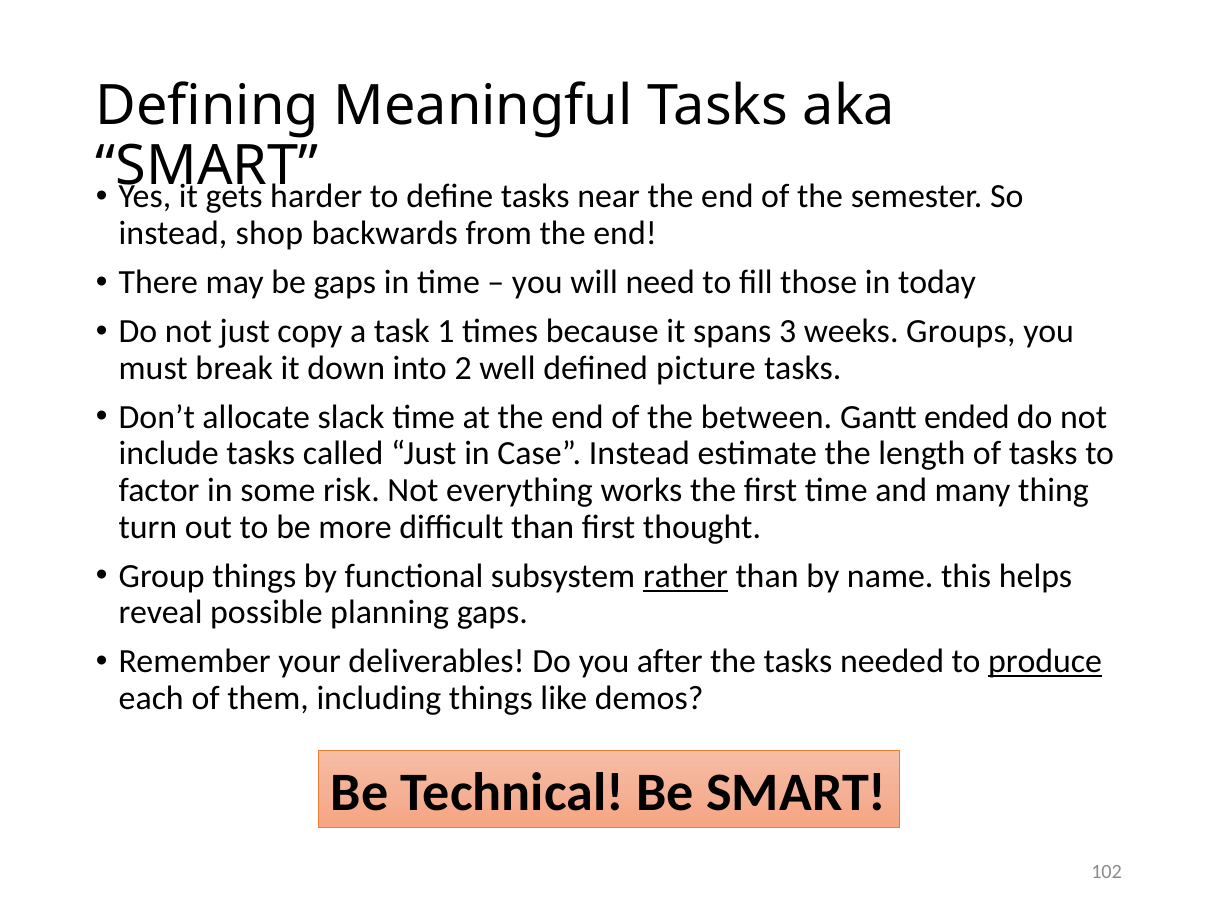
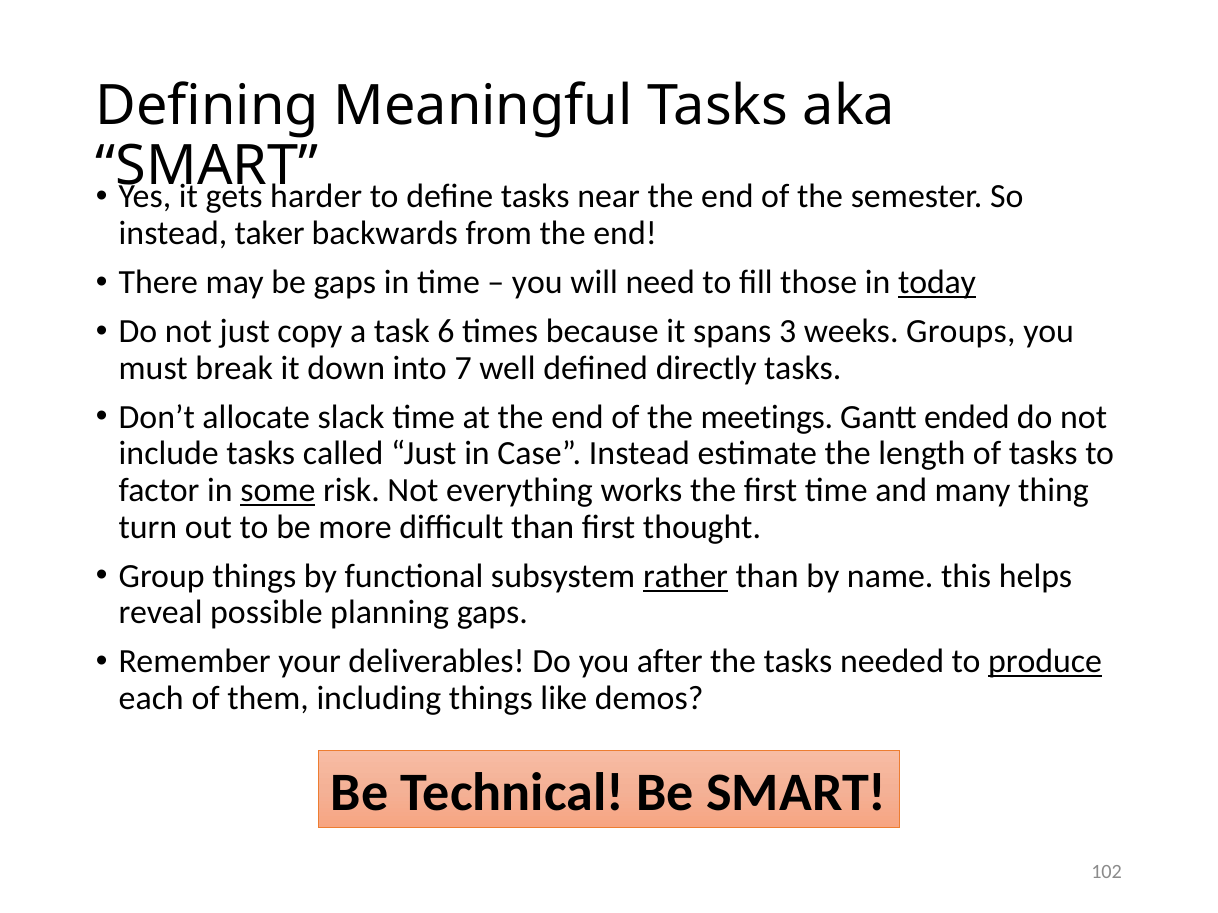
shop: shop -> taker (270, 233)
today underline: none -> present (937, 282)
1: 1 -> 6 (446, 332)
2: 2 -> 7 (463, 368)
picture: picture -> directly (706, 368)
between: between -> meetings (767, 418)
some underline: none -> present (278, 491)
